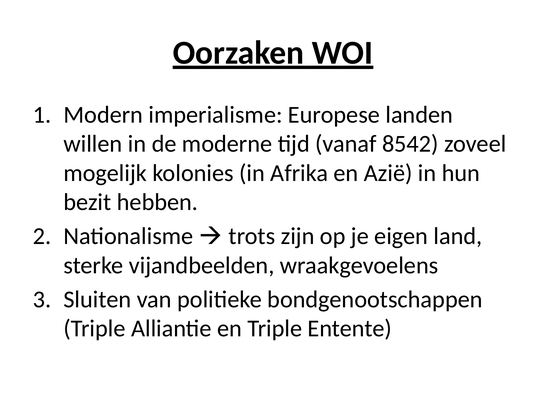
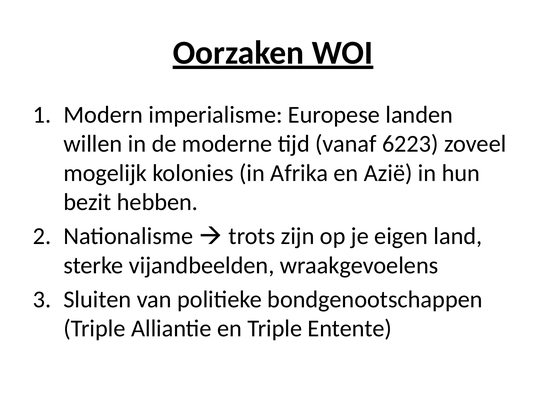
8542: 8542 -> 6223 (410, 144)
